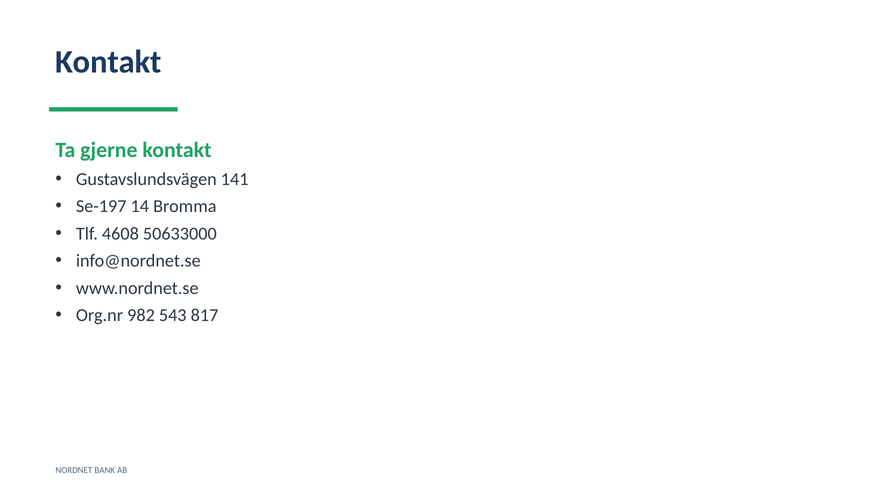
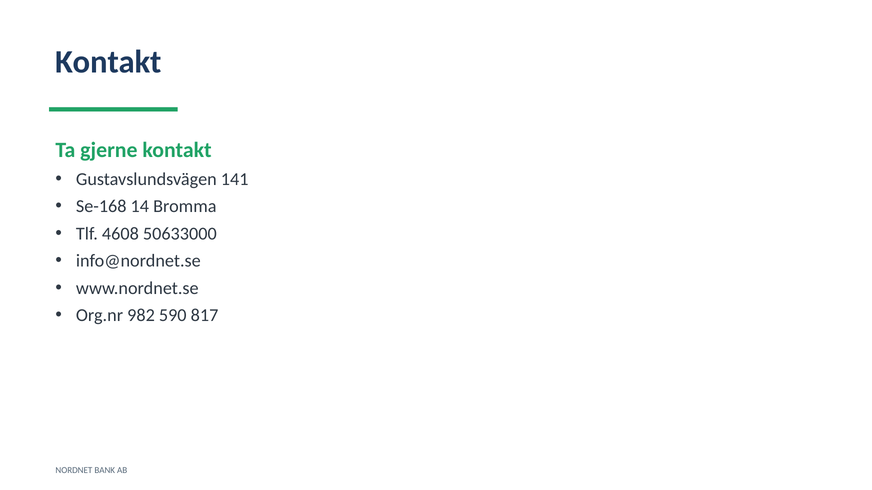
Se-197: Se-197 -> Se-168 (101, 207)
543: 543 -> 590 (173, 316)
